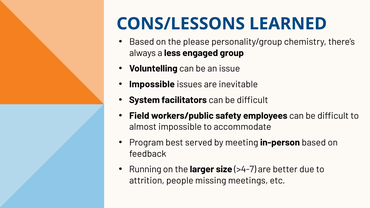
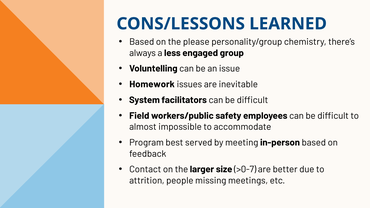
Impossible: Impossible -> Homework (152, 84)
Running: Running -> Contact (145, 170)
>4-7: >4-7 -> >0-7 (245, 170)
